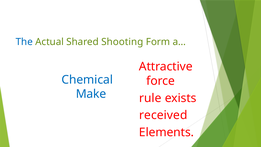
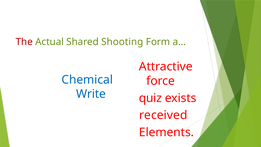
The colour: blue -> red (24, 42)
Make: Make -> Write (91, 94)
rule: rule -> quiz (150, 98)
